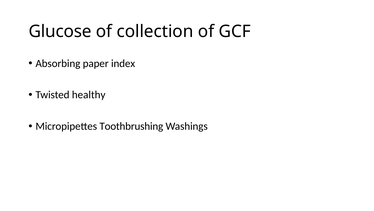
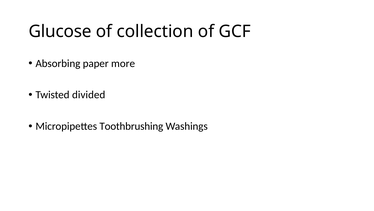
index: index -> more (123, 63)
healthy: healthy -> divided (89, 95)
